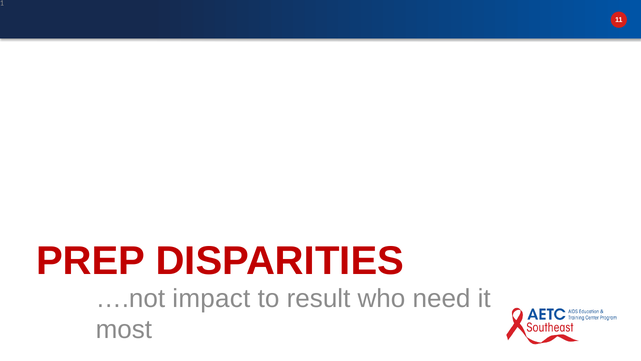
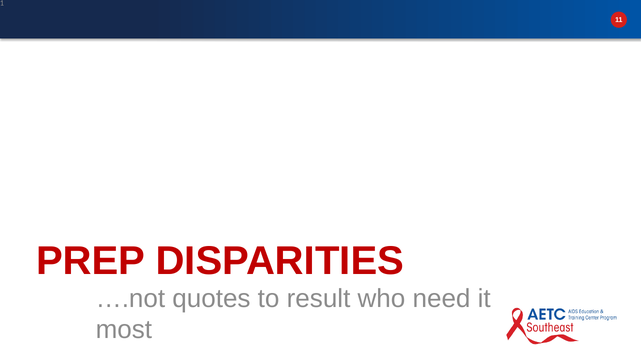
impact: impact -> quotes (211, 298)
